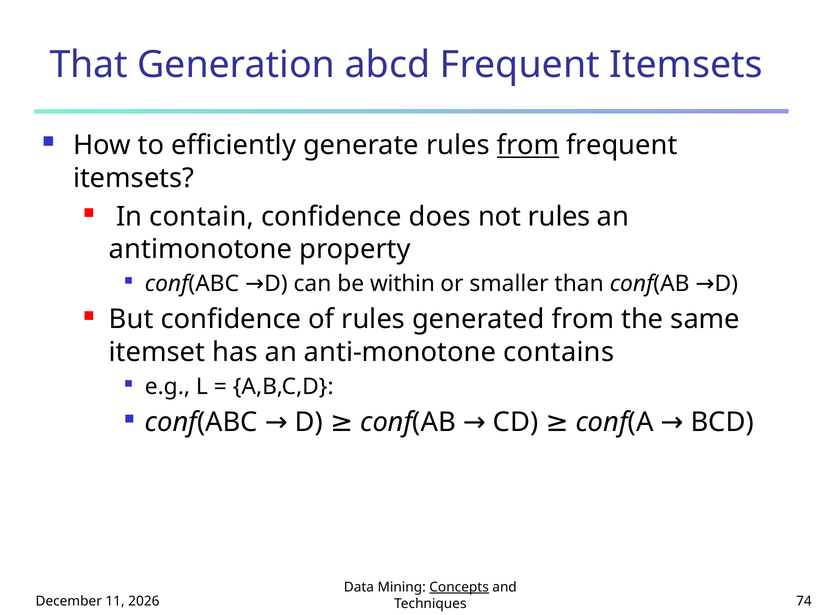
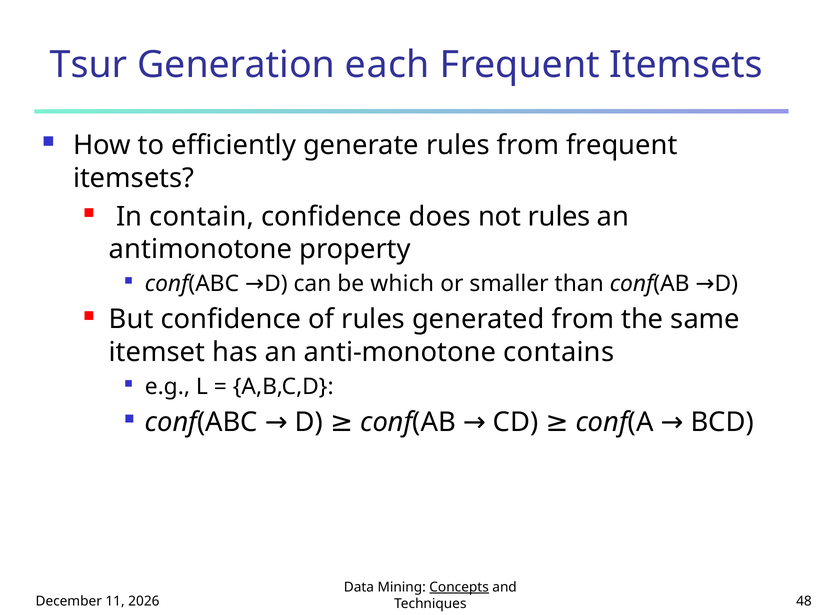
That: That -> Tsur (89, 65)
abcd: abcd -> each (387, 65)
from underline: present -> none (528, 145)
within: within -> which (402, 284)
74: 74 -> 48 (804, 601)
